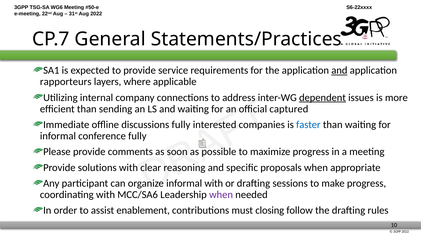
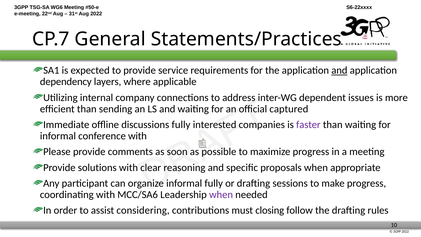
rapporteurs: rapporteurs -> dependency (66, 82)
dependent underline: present -> none (322, 97)
faster colour: blue -> purple (308, 125)
conference fully: fully -> with (137, 136)
with: with -> fully (214, 183)
enablement: enablement -> considering (143, 210)
